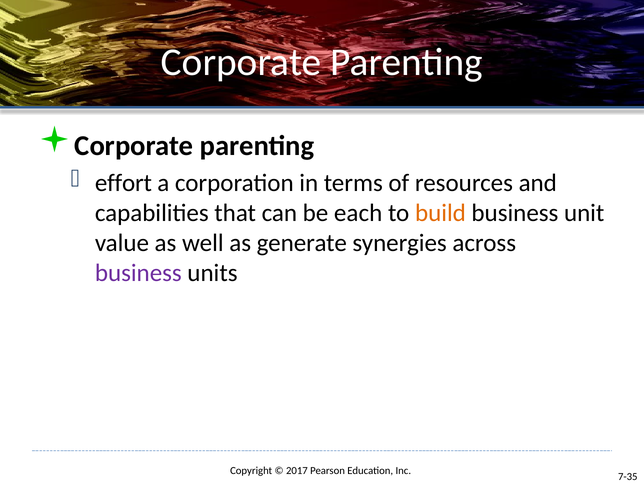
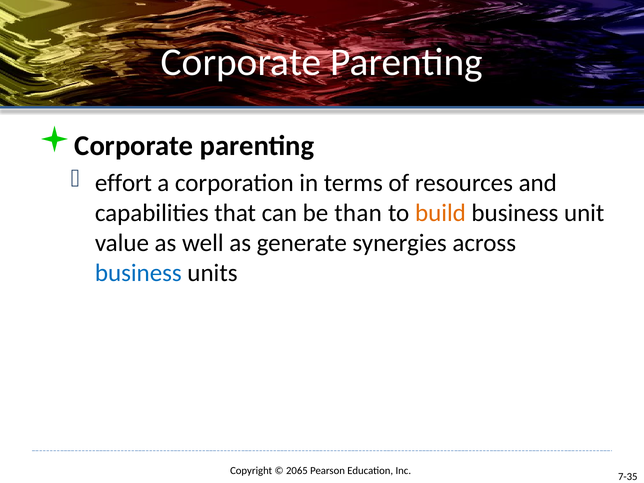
each: each -> than (358, 213)
business colour: purple -> blue (138, 273)
2017: 2017 -> 2065 (297, 471)
